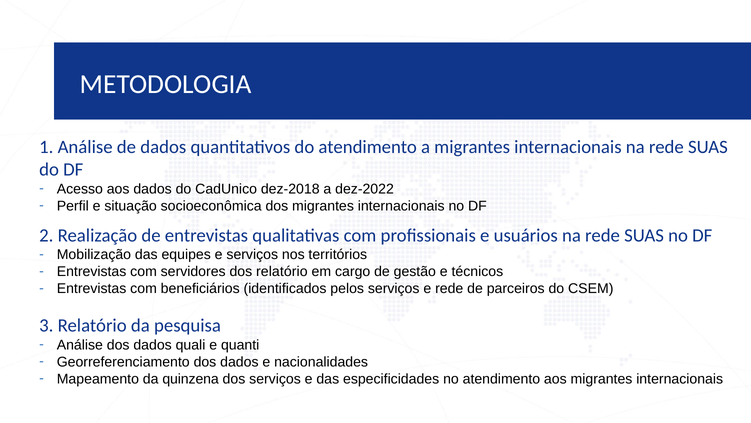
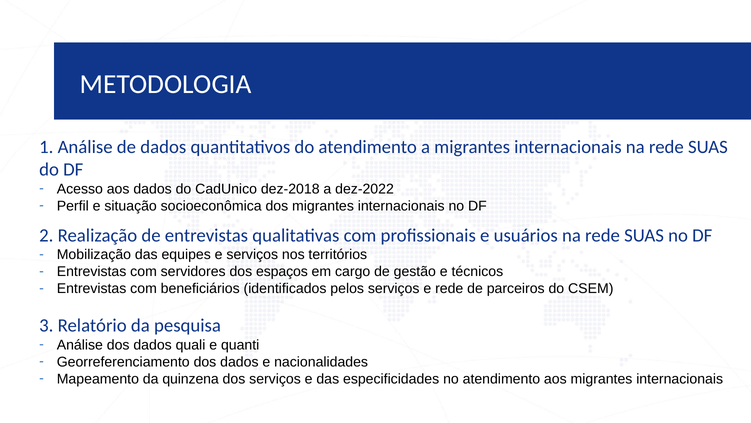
dos relatório: relatório -> espaços (282, 271)
